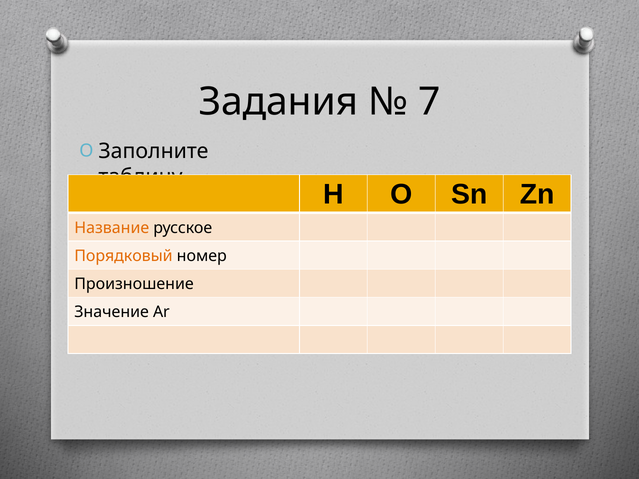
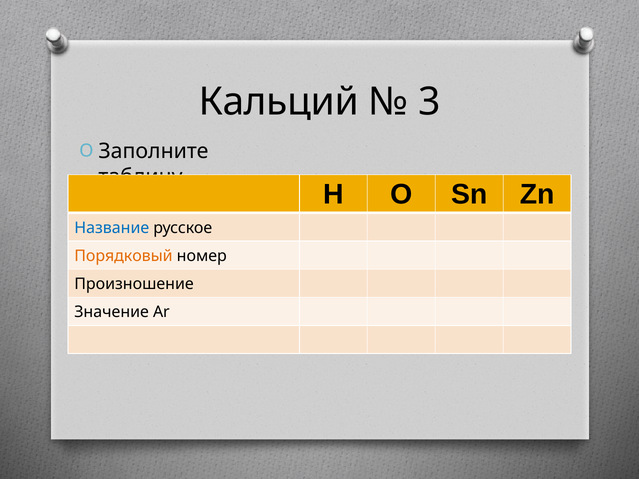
Задания: Задания -> Кальций (279, 102)
7: 7 -> 3 (430, 102)
Название colour: orange -> blue (112, 228)
